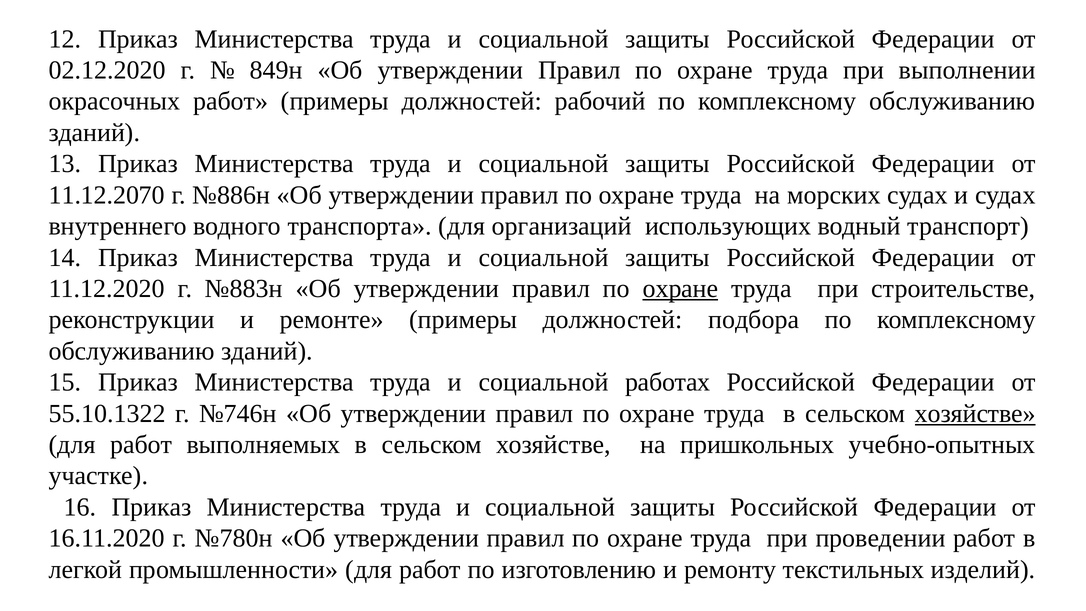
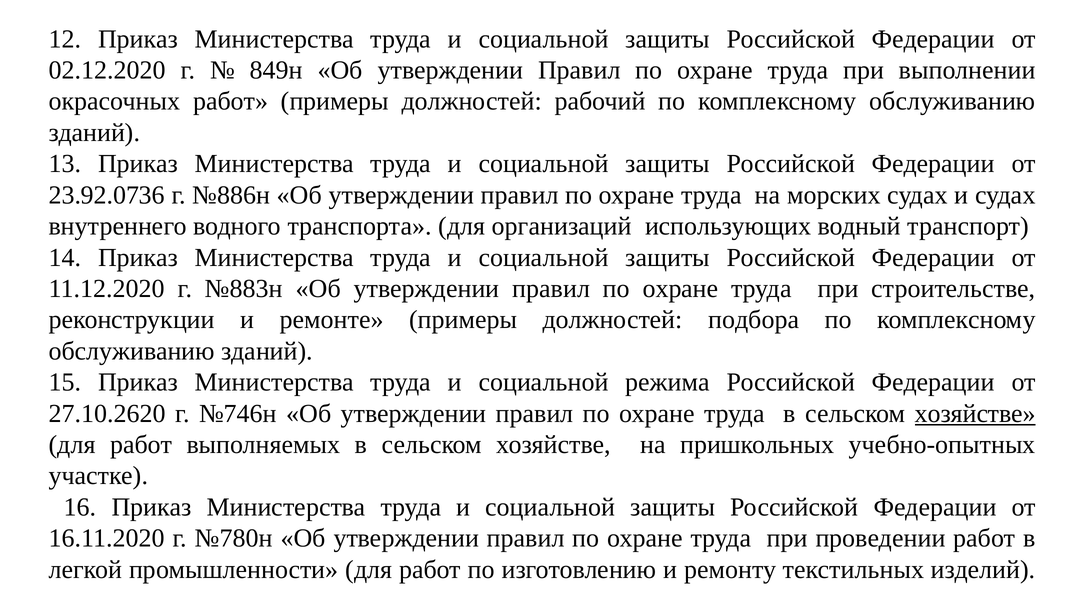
11.12.2070: 11.12.2070 -> 23.92.0736 (107, 195)
охране underline: present -> none (680, 289)
работах: работах -> режима (668, 382)
55.10.1322: 55.10.1322 -> 27.10.2620 (107, 413)
